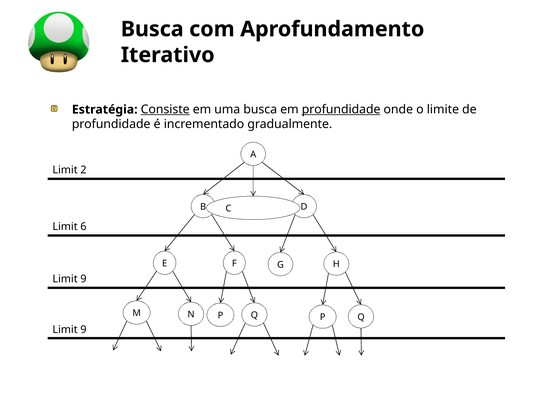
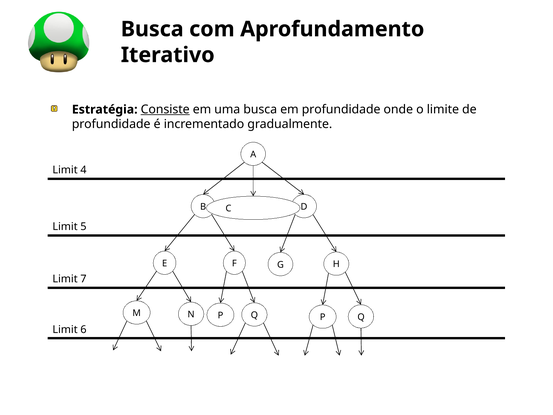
profundidade underline: present -> none (341, 109)
2: 2 -> 4 (83, 170)
6: 6 -> 5 (83, 227)
9: 9 -> 7 (83, 279)
9: 9 -> 6 (83, 329)
